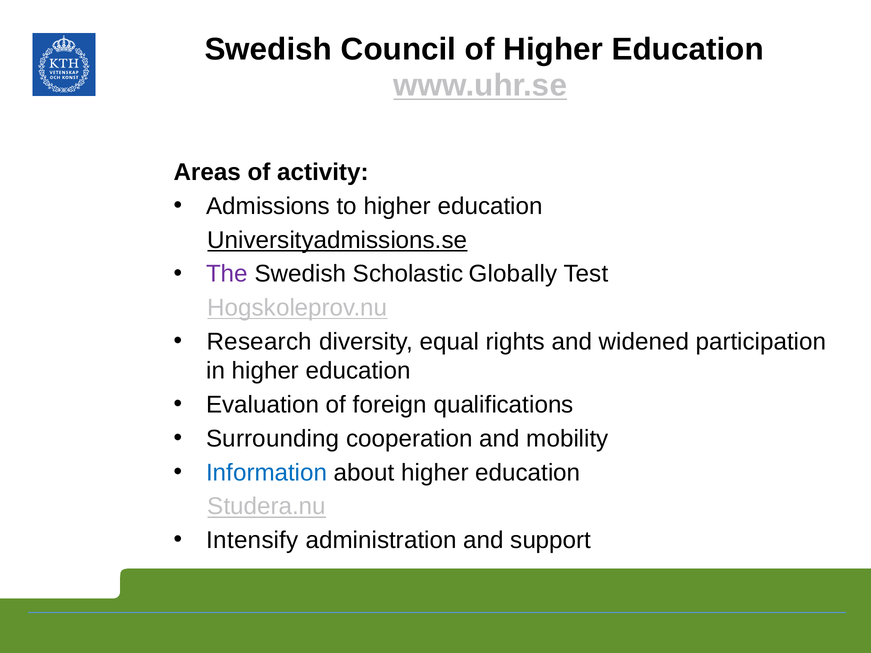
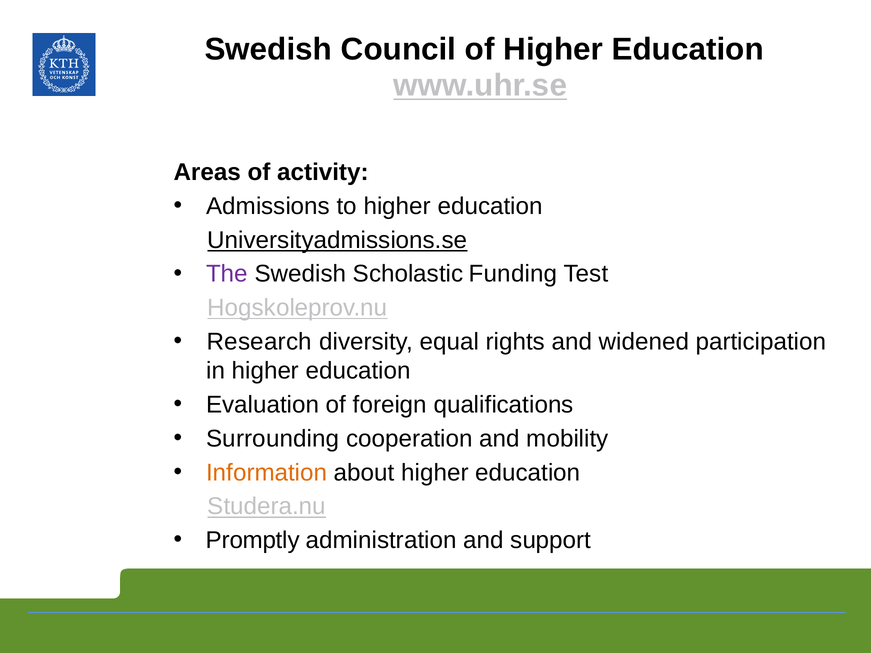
Globally: Globally -> Funding (513, 274)
Information colour: blue -> orange (267, 473)
Intensify: Intensify -> Promptly (253, 541)
